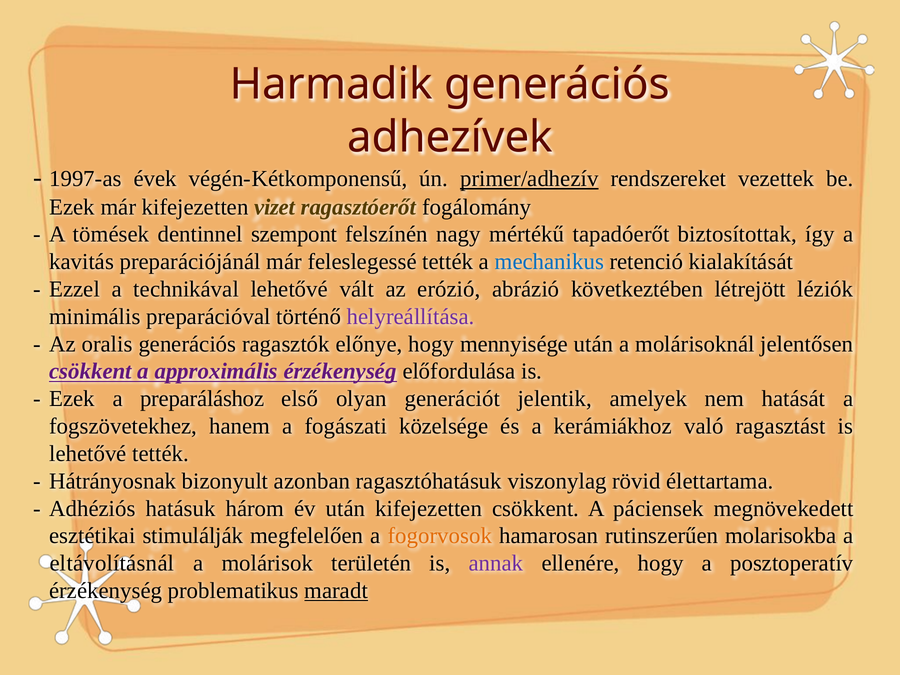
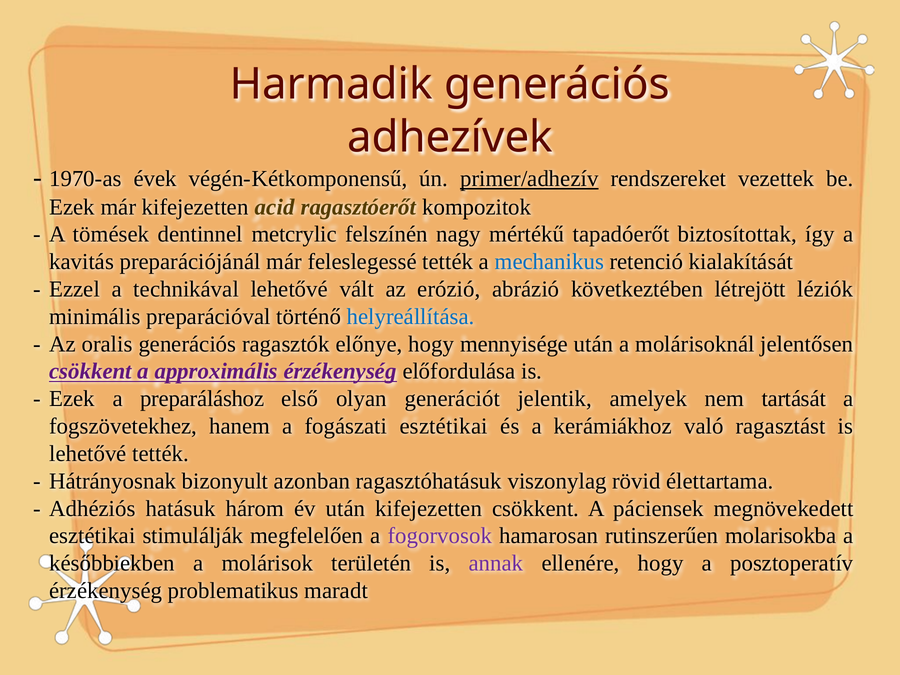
1997-as: 1997-as -> 1970-as (85, 179)
vizet: vizet -> acid (275, 207)
fogálomány: fogálomány -> kompozitok (477, 207)
szempont: szempont -> metcrylic (294, 234)
helyreállítása colour: purple -> blue (411, 317)
hatását: hatását -> tartását (794, 399)
fogászati közelsége: közelsége -> esztétikai (444, 426)
fogorvosok colour: orange -> purple (440, 536)
eltávolításnál: eltávolításnál -> későbbiekben (112, 563)
maradt underline: present -> none (336, 591)
